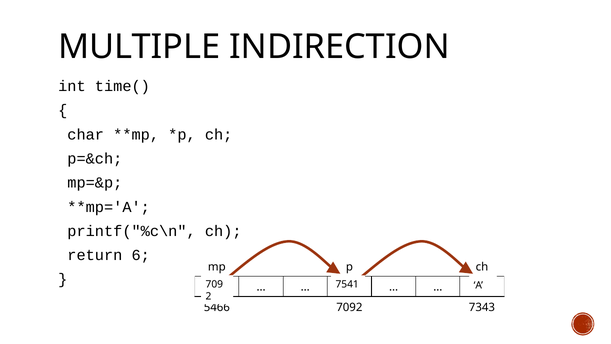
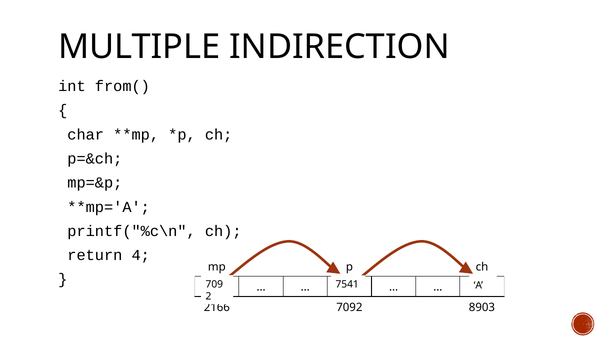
time(: time( -> from( (122, 86)
6: 6 -> 4 (141, 255)
5466: 5466 -> 2166 (217, 307)
7343: 7343 -> 8903 (482, 307)
